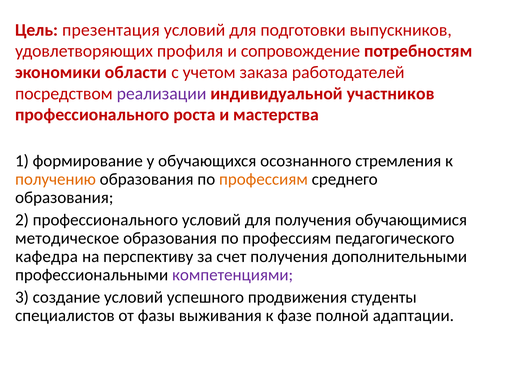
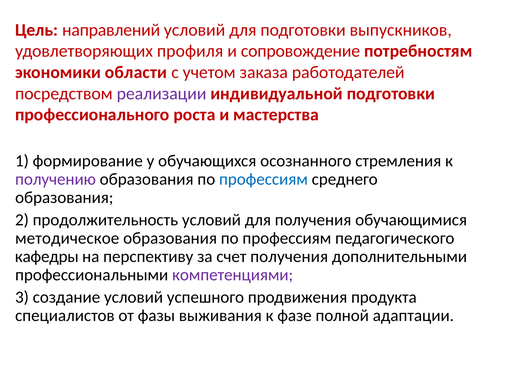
презентация: презентация -> направлений (111, 30)
индивидуальной участников: участников -> подготовки (391, 94)
получению colour: orange -> purple (56, 179)
профессиям colour: orange -> blue (263, 179)
2 профессионального: профессионального -> продолжительность (105, 220)
кафедра: кафедра -> кафедры (47, 257)
студенты: студенты -> продукта (384, 298)
